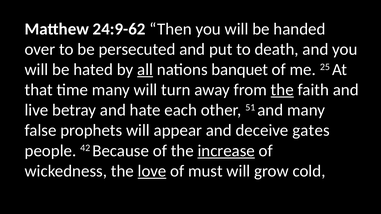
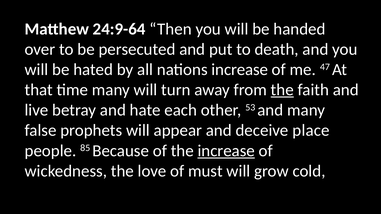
24:9-62: 24:9-62 -> 24:9-64 (119, 29)
all underline: present -> none (145, 70)
nations banquet: banquet -> increase (240, 70)
25: 25 -> 47 (325, 67)
51: 51 -> 53 (250, 108)
gates: gates -> place (311, 131)
42: 42 -> 85 (85, 148)
love underline: present -> none (152, 171)
